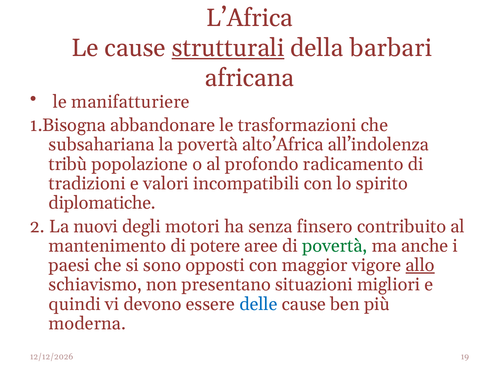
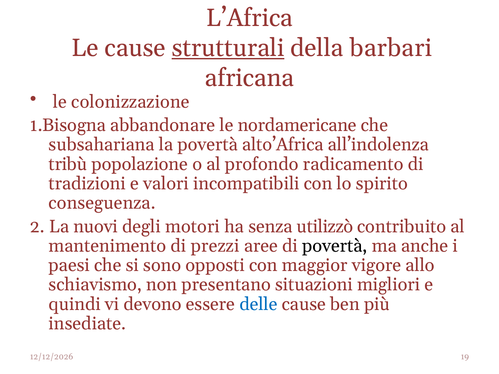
manifatturiere: manifatturiere -> colonizzazione (130, 102)
trasformazioni: trasformazioni -> nordamericane (297, 125)
diplomatiche: diplomatiche -> conseguenza (102, 203)
finsero: finsero -> utilizzò (325, 227)
potere: potere -> prezzi (215, 246)
povertà colour: green -> black (335, 246)
allo underline: present -> none (420, 265)
moderna: moderna -> insediate (87, 324)
